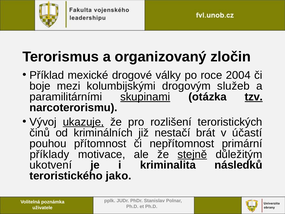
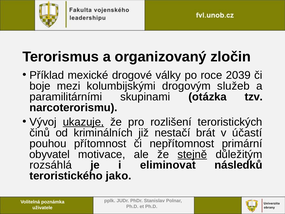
2004: 2004 -> 2039 (238, 75)
skupinami underline: present -> none (145, 97)
tzv underline: present -> none (254, 97)
příklady: příklady -> obyvatel (50, 154)
ukotvení: ukotvení -> rozsáhlá (51, 165)
kriminalita: kriminalita -> eliminovat (168, 165)
